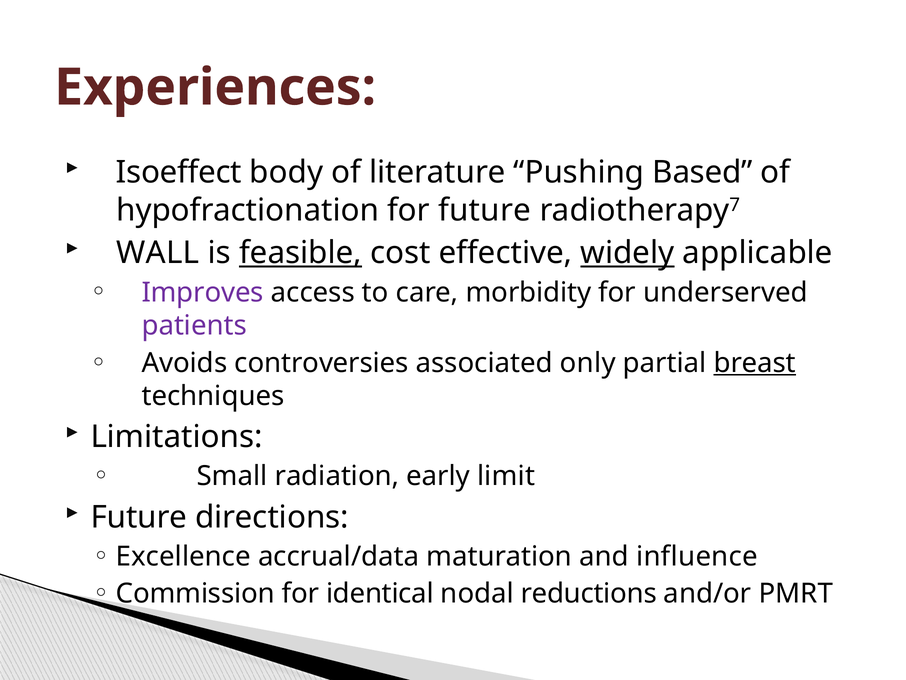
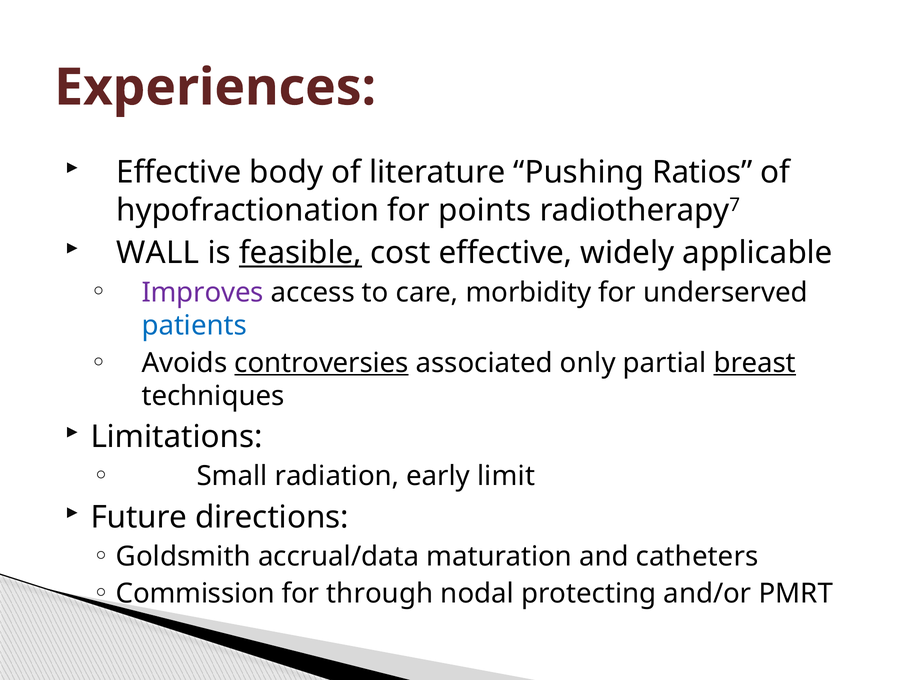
Isoeffect: Isoeffect -> Effective (179, 172)
Based: Based -> Ratios (702, 172)
for future: future -> points (485, 210)
widely underline: present -> none (627, 253)
patients colour: purple -> blue (194, 325)
controversies underline: none -> present (322, 363)
Excellence: Excellence -> Goldsmith (183, 556)
influence: influence -> catheters (697, 556)
identical: identical -> through (380, 593)
reductions: reductions -> protecting (589, 593)
